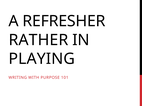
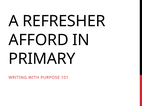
RATHER: RATHER -> AFFORD (39, 40)
PLAYING: PLAYING -> PRIMARY (42, 59)
